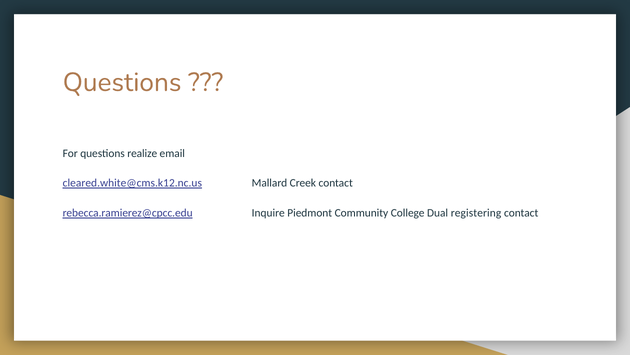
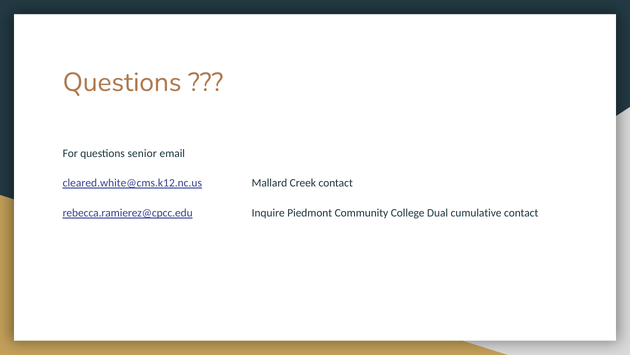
realize: realize -> senior (142, 153)
registering: registering -> cumulative (476, 213)
